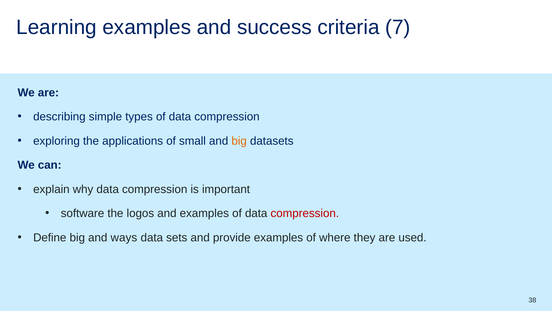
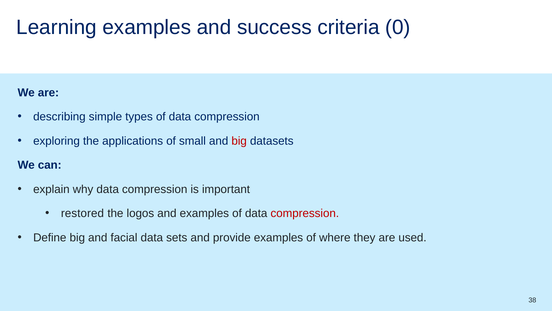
7: 7 -> 0 (398, 27)
big colour: orange -> red (239, 141)
software: software -> restored (82, 213)
ways: ways -> facial (124, 237)
